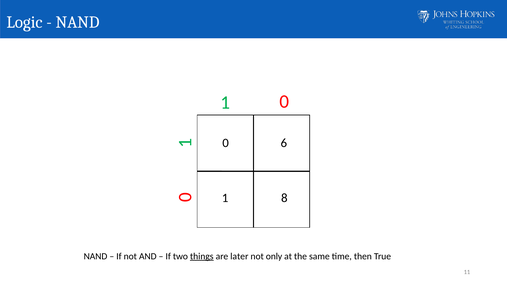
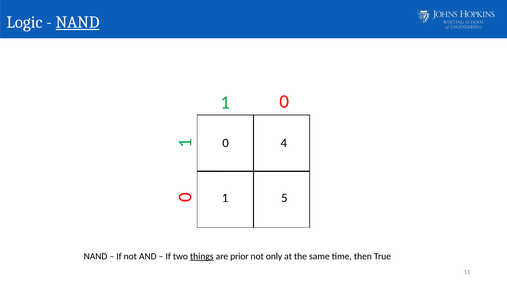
NAND underline: none -> present (77, 22)
6: 6 -> 4 (284, 143)
8: 8 -> 5 (284, 198)
later: later -> prior (239, 256)
